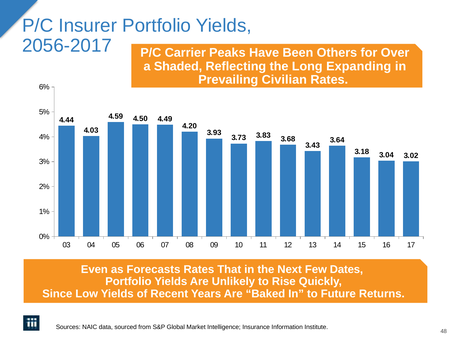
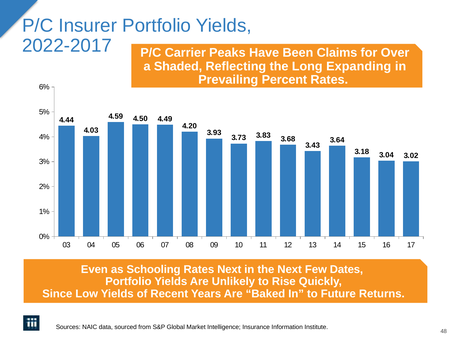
2056-2017: 2056-2017 -> 2022-2017 (67, 46)
Others: Others -> Claims (337, 53)
Civilian: Civilian -> Percent (284, 80)
Forecasts: Forecasts -> Schooling (154, 270)
Rates That: That -> Next (229, 270)
